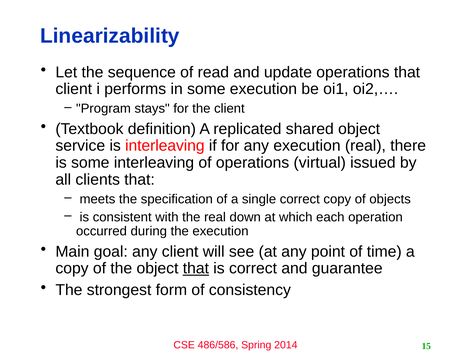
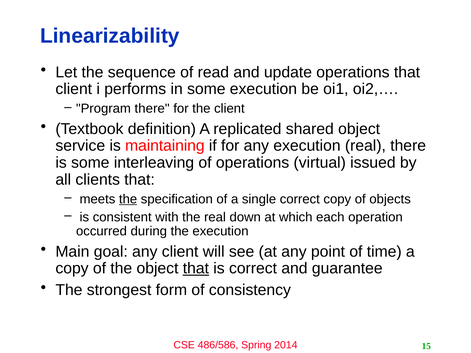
Program stays: stays -> there (152, 109)
is interleaving: interleaving -> maintaining (165, 146)
the underline: none -> present (128, 199)
